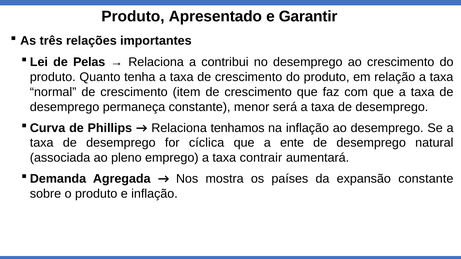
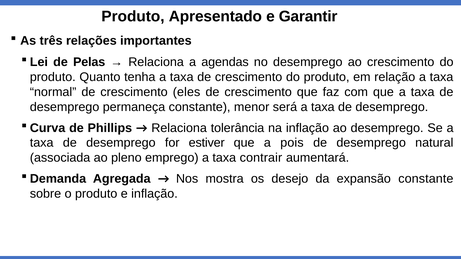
contribui: contribui -> agendas (225, 62)
item: item -> eles (187, 92)
tenhamos: tenhamos -> tolerância (238, 128)
cíclica: cíclica -> estiver (207, 143)
ente: ente -> pois (292, 143)
países: países -> desejo (290, 179)
